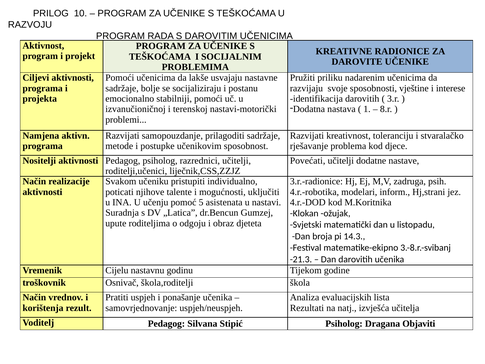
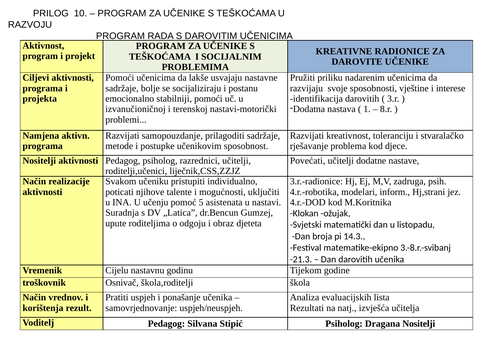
Dragana Objaviti: Objaviti -> Nositelji (419, 323)
